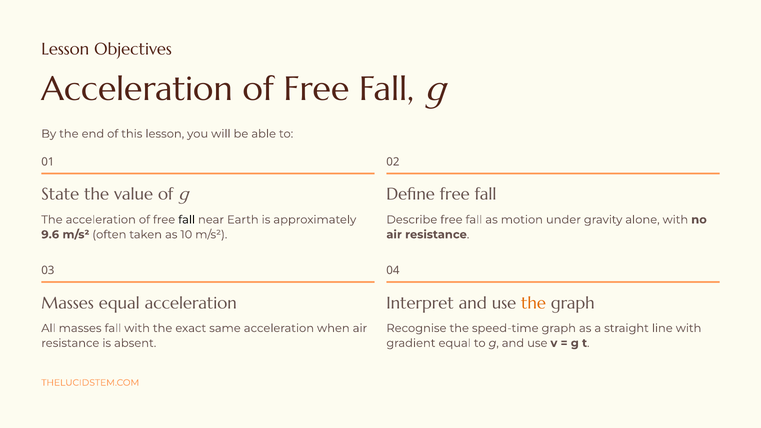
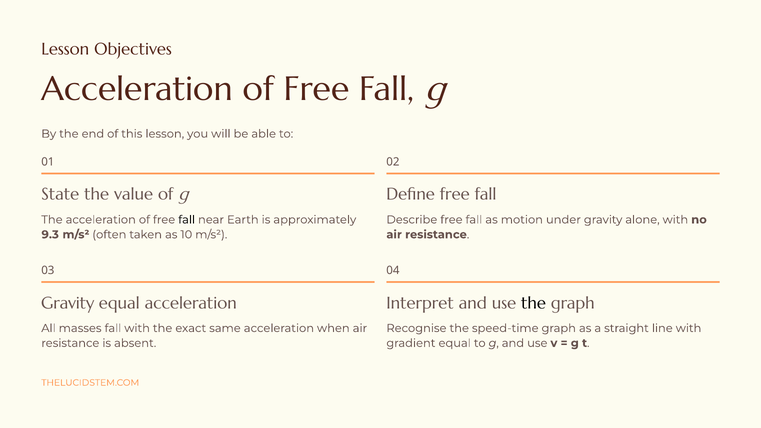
9.6: 9.6 -> 9.3 (50, 235)
Masses: Masses -> Gravity (68, 303)
the colour: orange -> black (534, 303)
